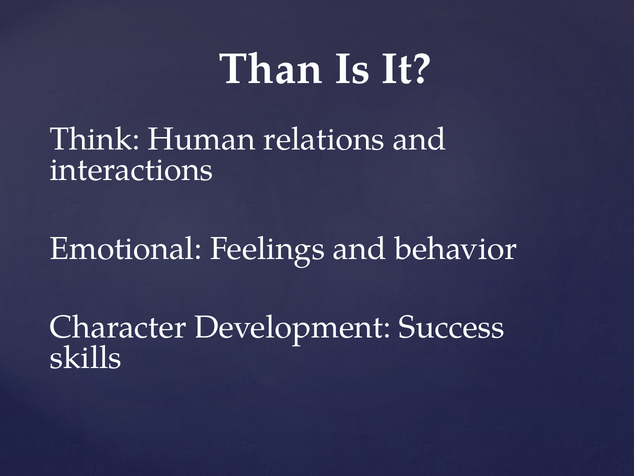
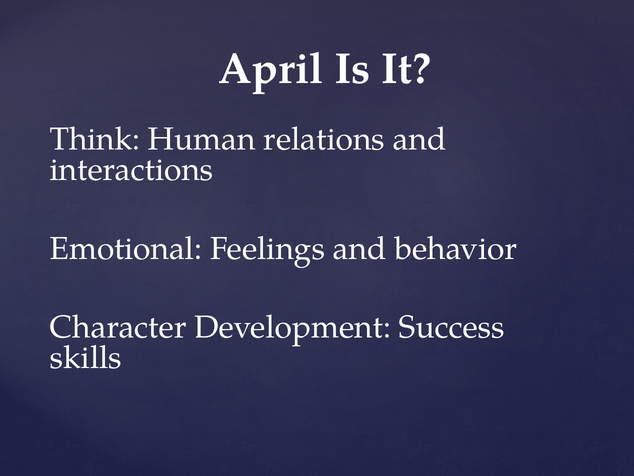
Than: Than -> April (271, 69)
